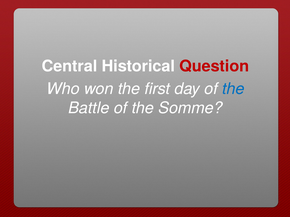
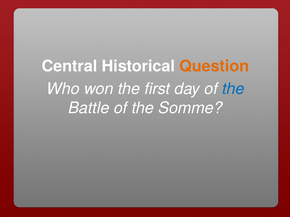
Question colour: red -> orange (214, 66)
